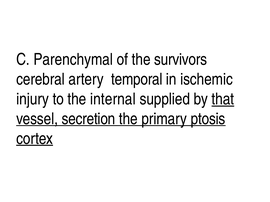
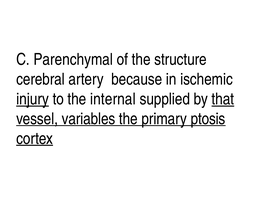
survivors: survivors -> structure (181, 60)
temporal: temporal -> because (137, 79)
injury underline: none -> present (33, 99)
secretion: secretion -> variables (88, 119)
